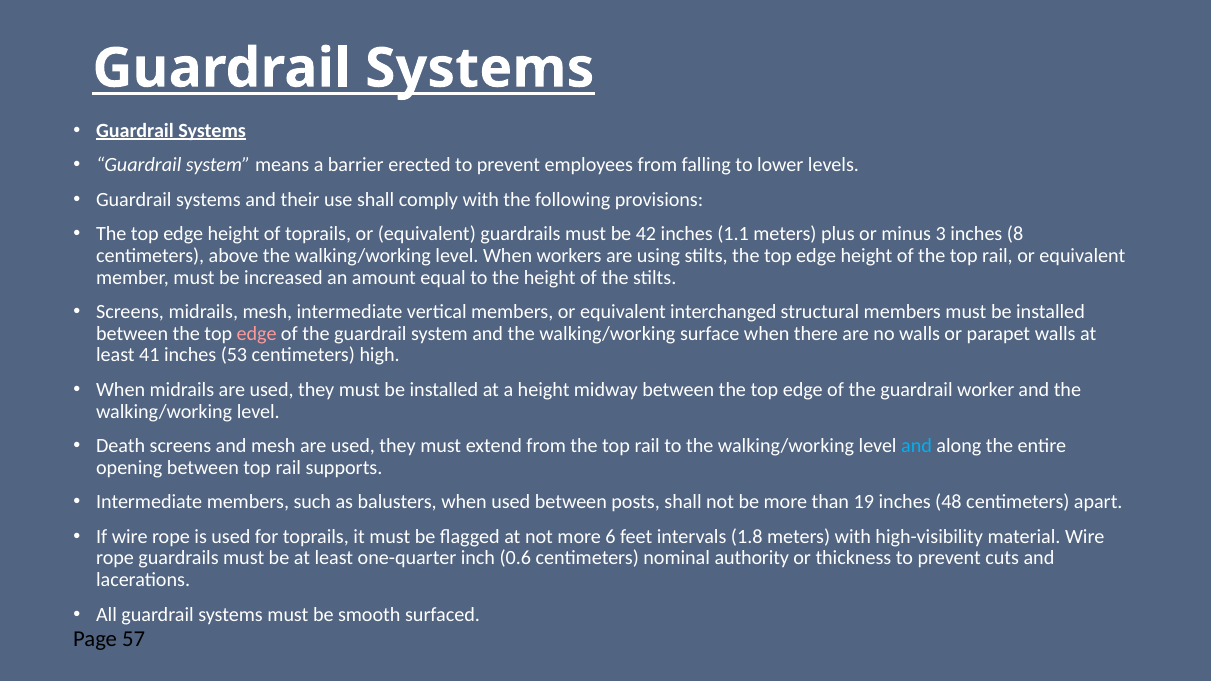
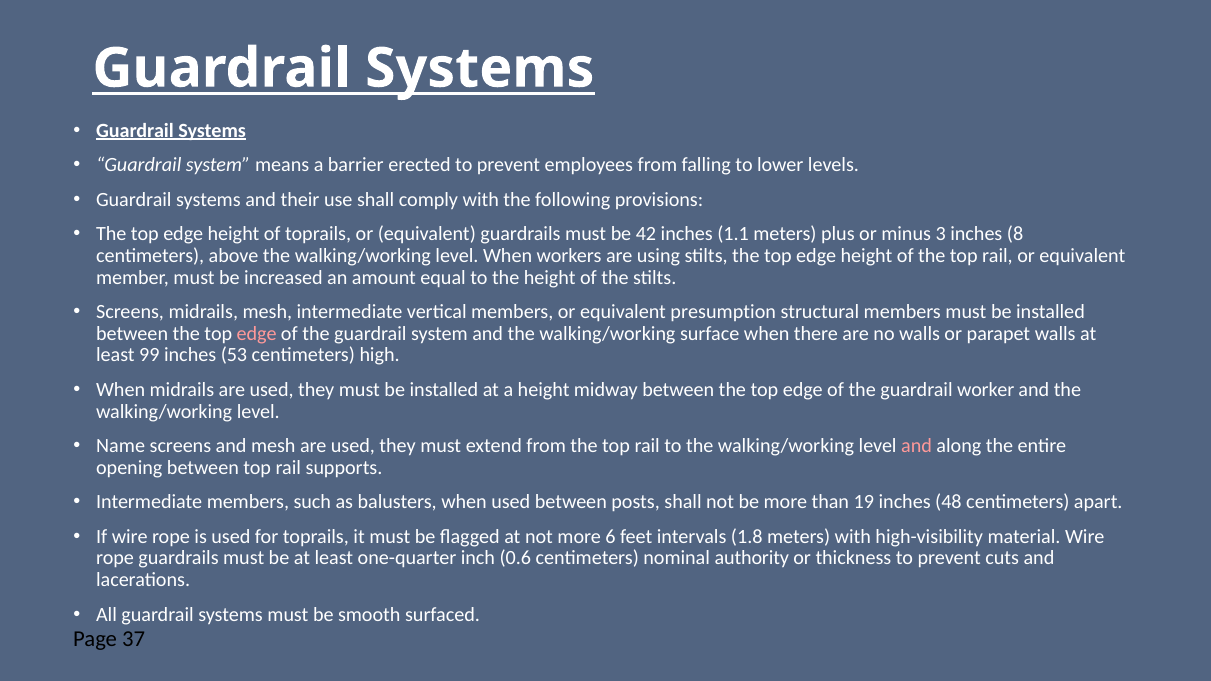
interchanged: interchanged -> presumption (723, 312)
41: 41 -> 99 (149, 355)
Death: Death -> Name (121, 446)
and colour: light blue -> pink (917, 446)
57: 57 -> 37 (134, 639)
